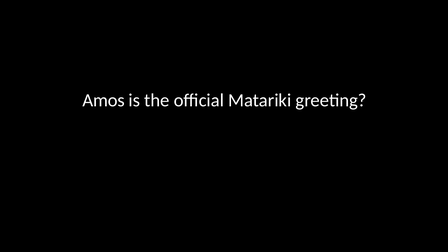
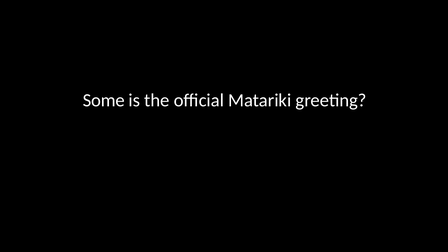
Amos: Amos -> Some (104, 100)
